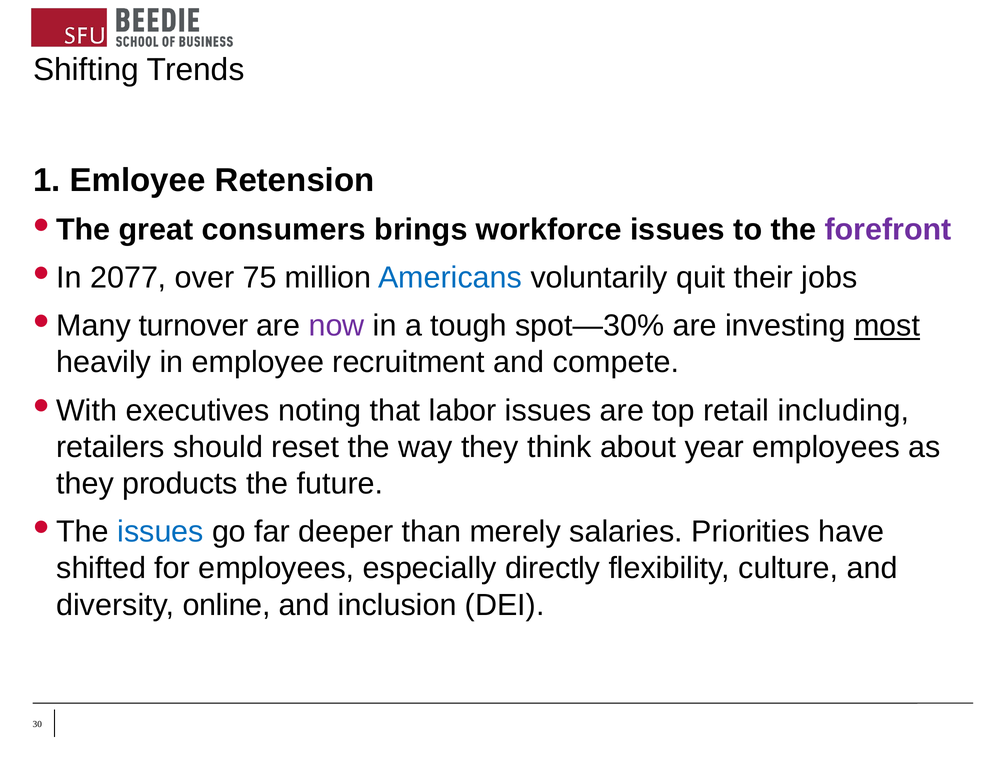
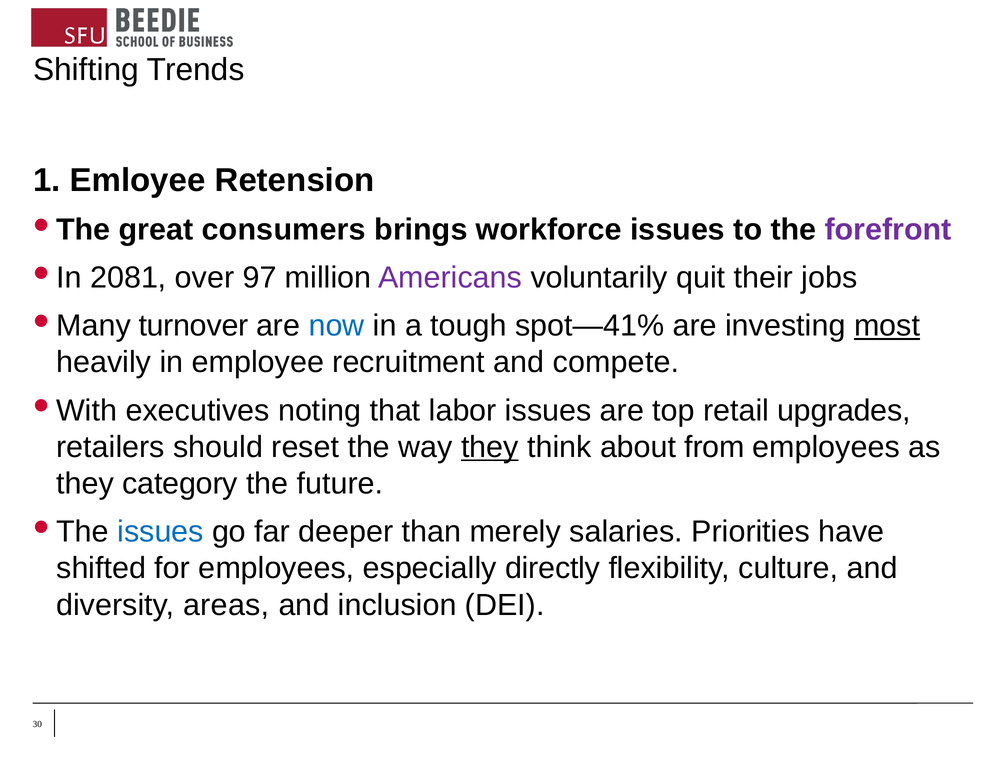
2077: 2077 -> 2081 (128, 278)
75: 75 -> 97 (260, 278)
Americans colour: blue -> purple (450, 278)
now colour: purple -> blue (337, 326)
spot—30%: spot—30% -> spot—41% (590, 326)
including: including -> upgrades (844, 410)
they underline: none -> present (490, 447)
year: year -> from (714, 447)
products: products -> category (180, 483)
online: online -> areas (226, 605)
